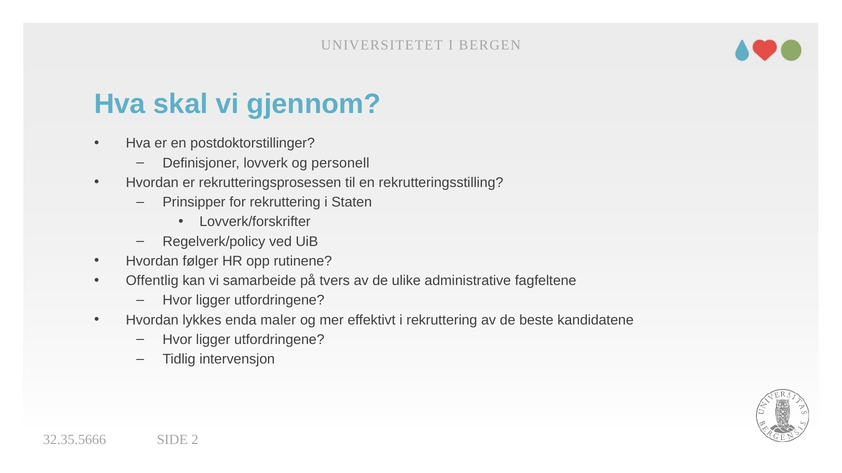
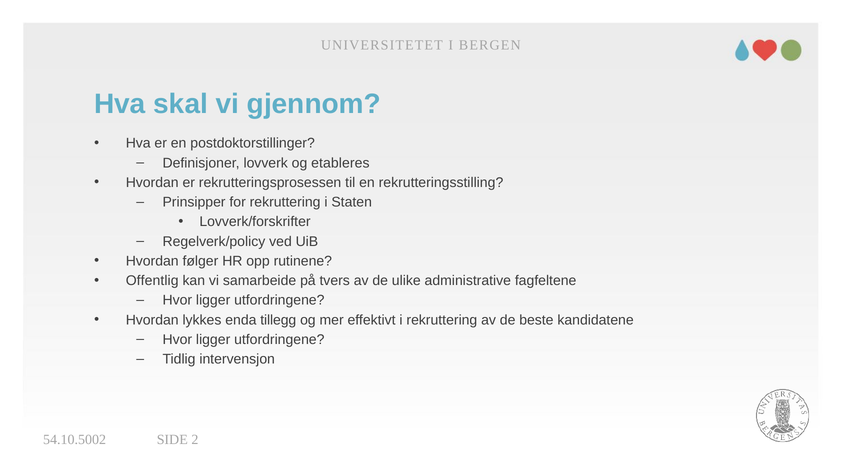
personell: personell -> etableres (340, 163)
maler: maler -> tillegg (278, 320)
32.35.5666: 32.35.5666 -> 54.10.5002 (75, 440)
